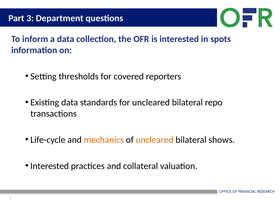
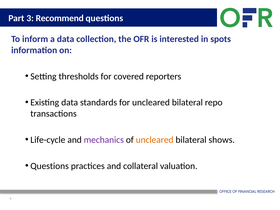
Department: Department -> Recommend (60, 18)
mechanics colour: orange -> purple (104, 140)
Interested: Interested -> Questions (50, 166)
